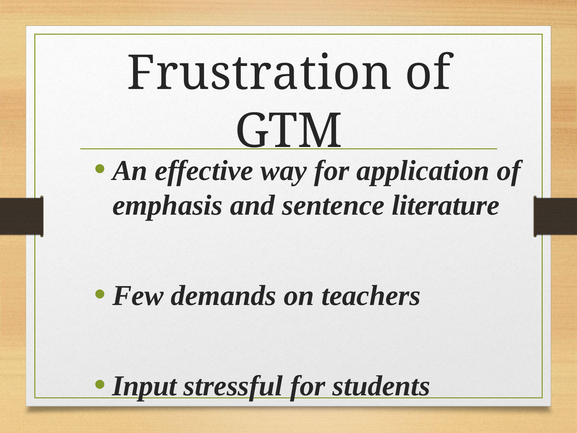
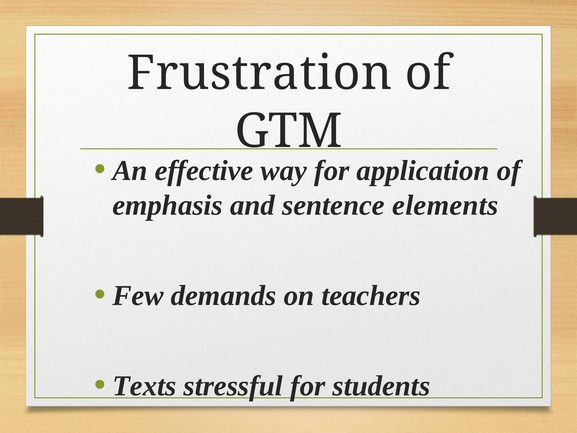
literature: literature -> elements (445, 205)
Input: Input -> Texts (144, 386)
